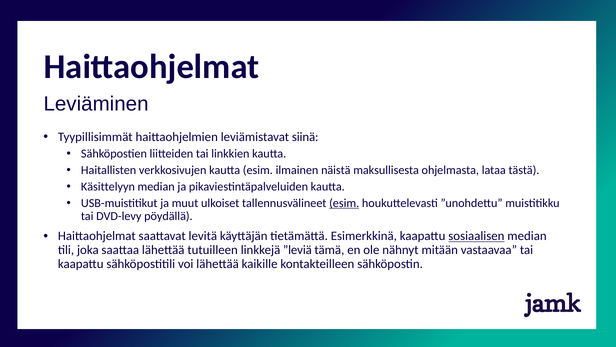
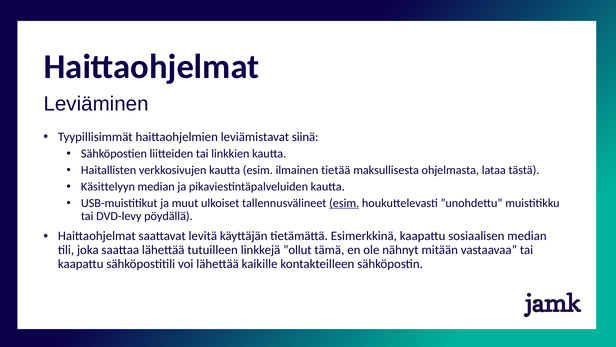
näistä: näistä -> tietää (336, 170)
sosiaalisen underline: present -> none (476, 236)
”leviä: ”leviä -> ”ollut (297, 250)
